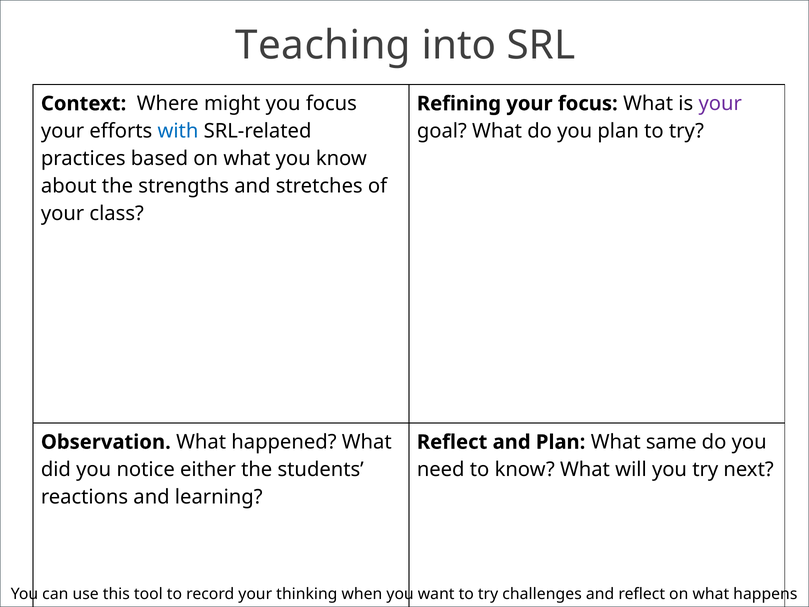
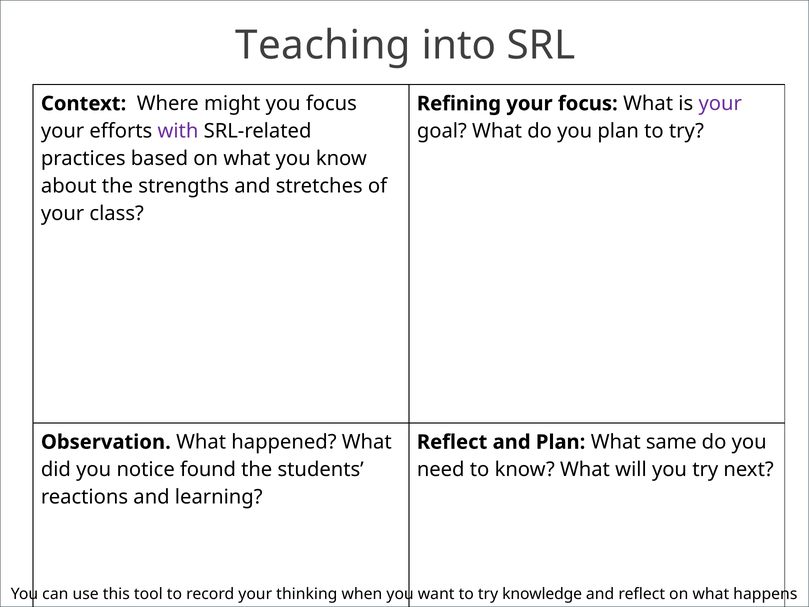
with colour: blue -> purple (178, 131)
either: either -> found (208, 469)
challenges: challenges -> knowledge (542, 594)
